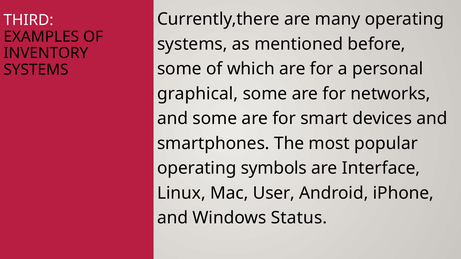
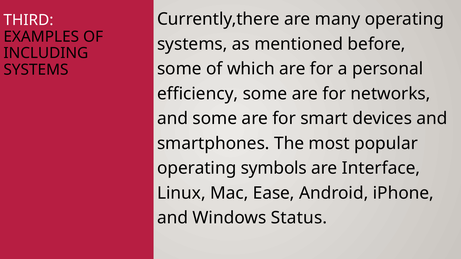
INVENTORY: INVENTORY -> INCLUDING (46, 53)
graphical: graphical -> efficiency (198, 94)
User: User -> Ease (274, 193)
